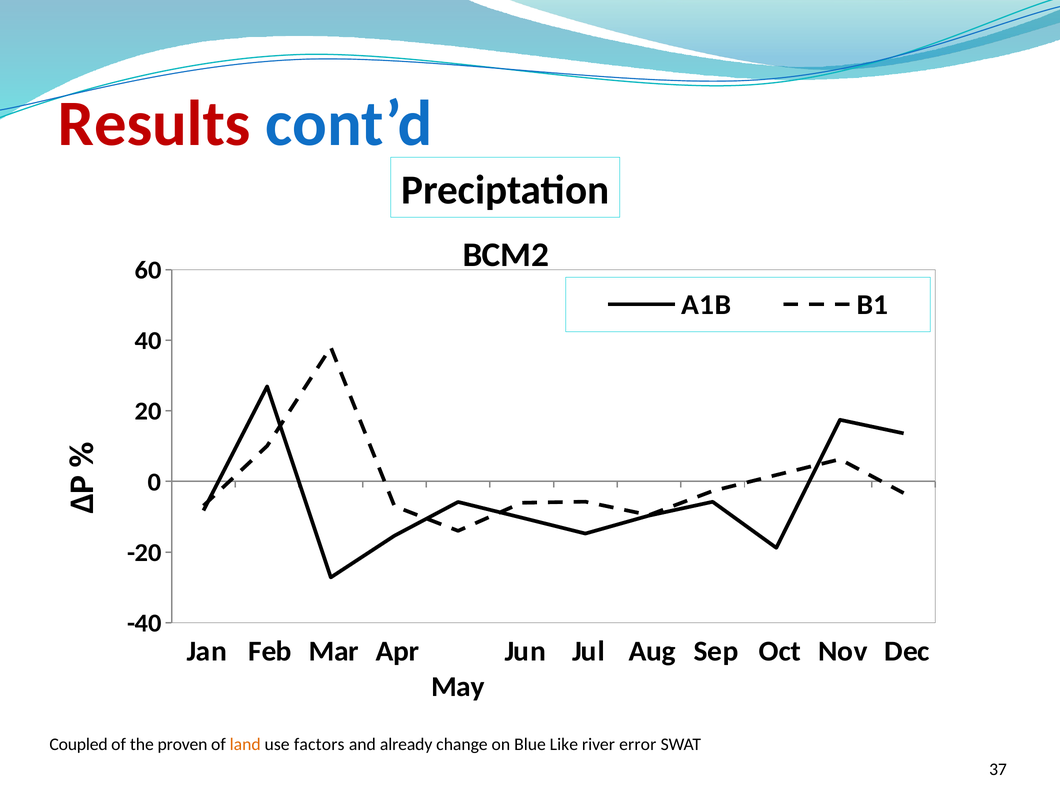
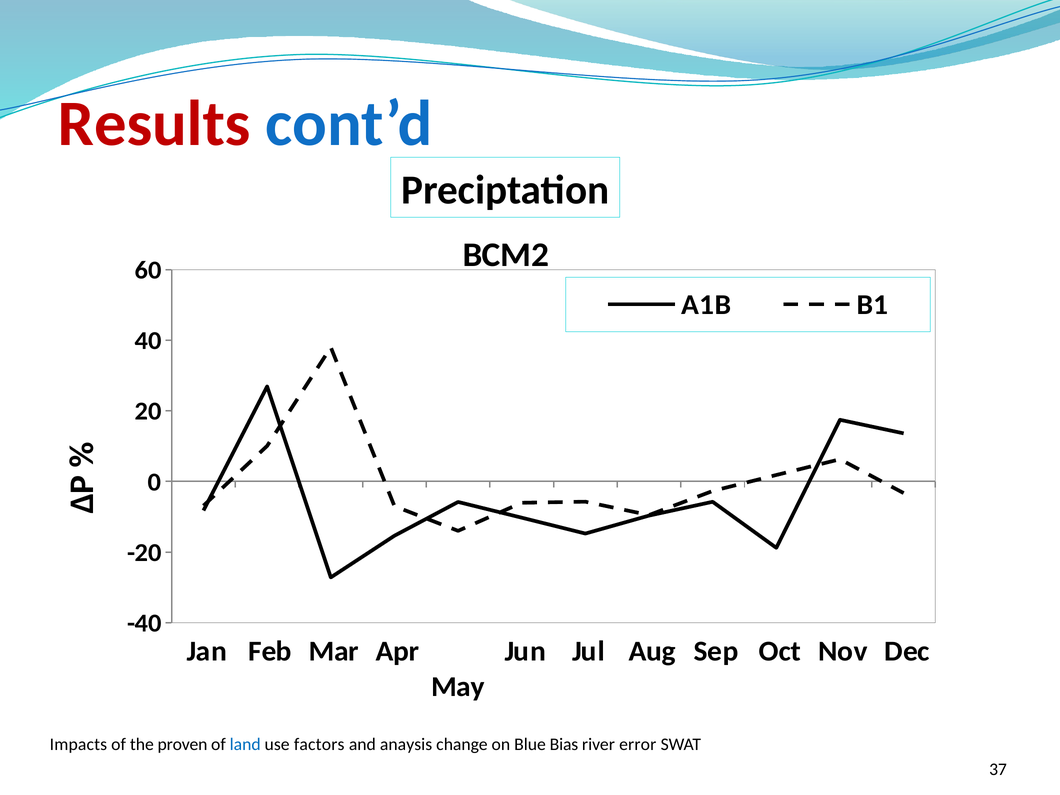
Coupled: Coupled -> Impacts (78, 744)
land colour: orange -> blue (245, 744)
already: already -> anaysis (406, 744)
Like: Like -> Bias (564, 744)
